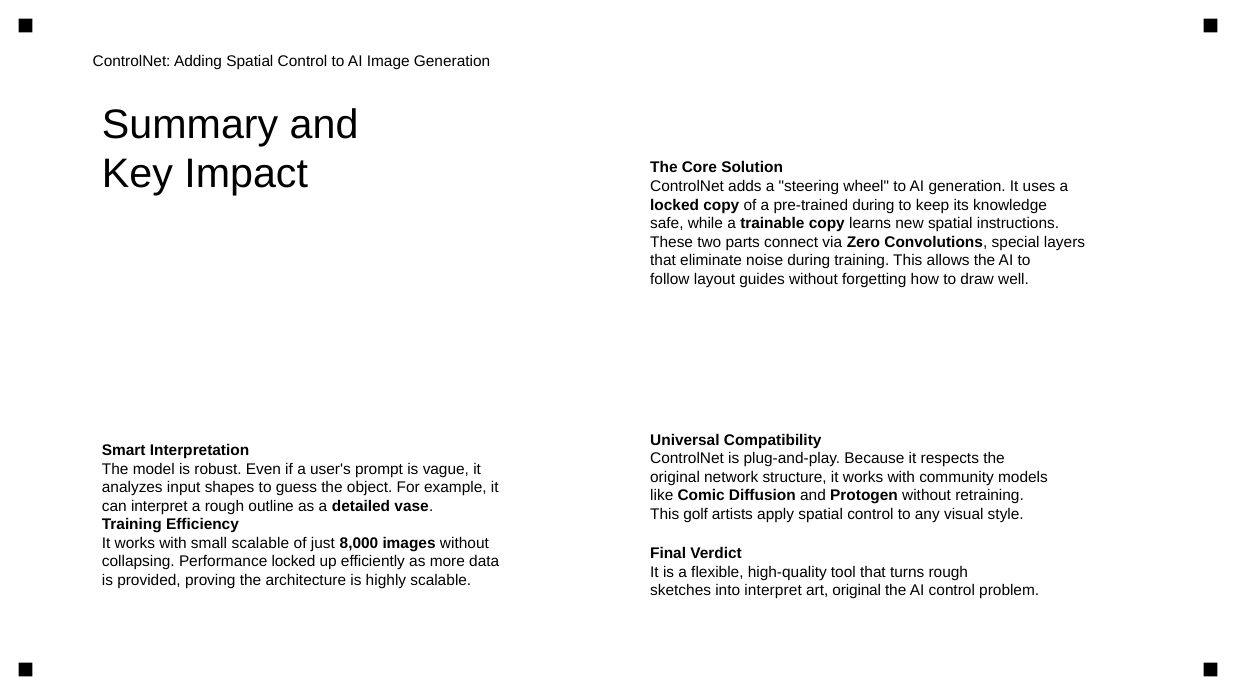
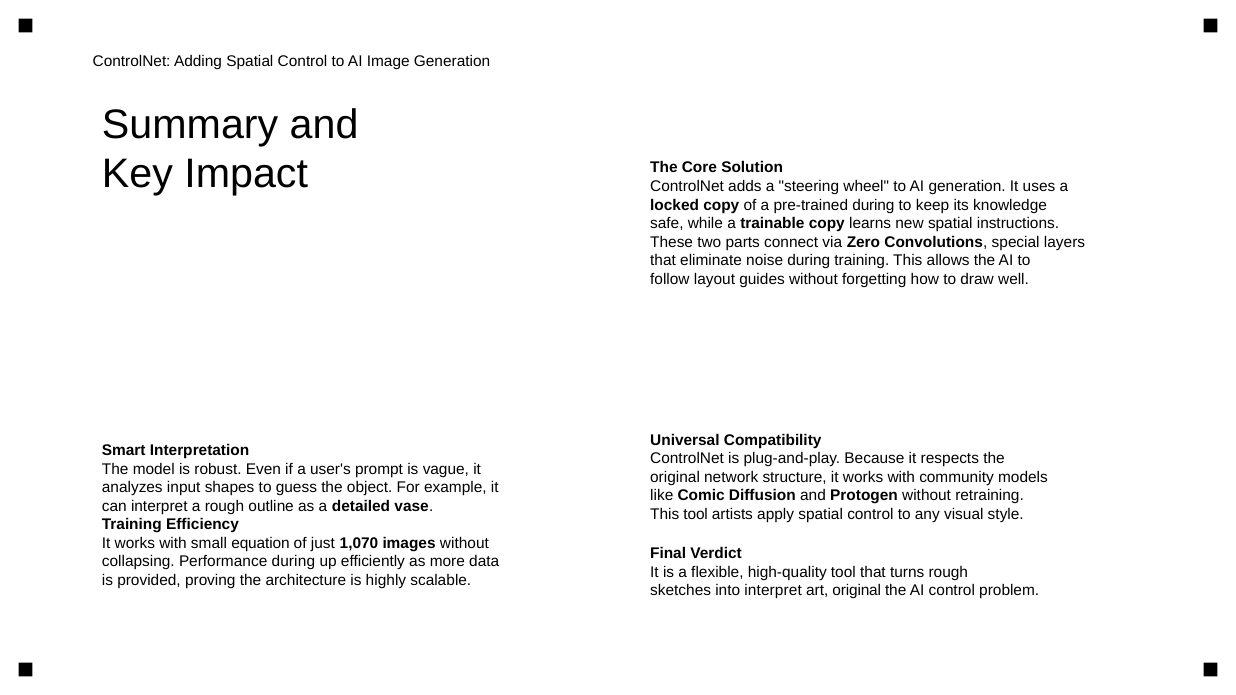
This golf: golf -> tool (696, 515)
small scalable: scalable -> equation (260, 543)
8,000: 8,000 -> 1,070 (359, 543)
Performance locked: locked -> during (293, 562)
